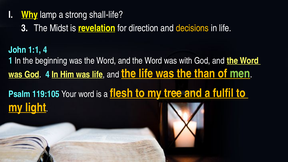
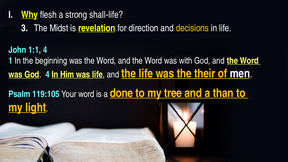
lamp: lamp -> flesh (48, 15)
than: than -> their (205, 74)
men colour: light green -> white (240, 74)
flesh: flesh -> done (121, 93)
fulfil: fulfil -> than (223, 93)
